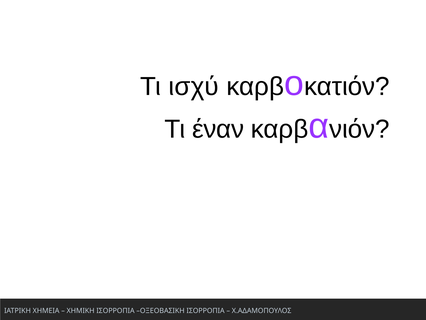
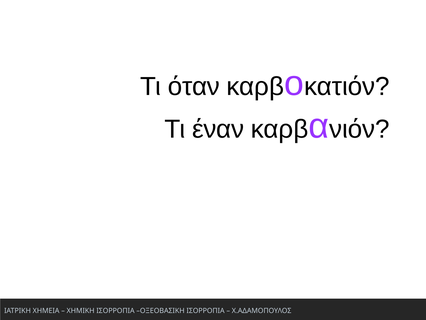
ισχύ: ισχύ -> όταν (194, 87)
